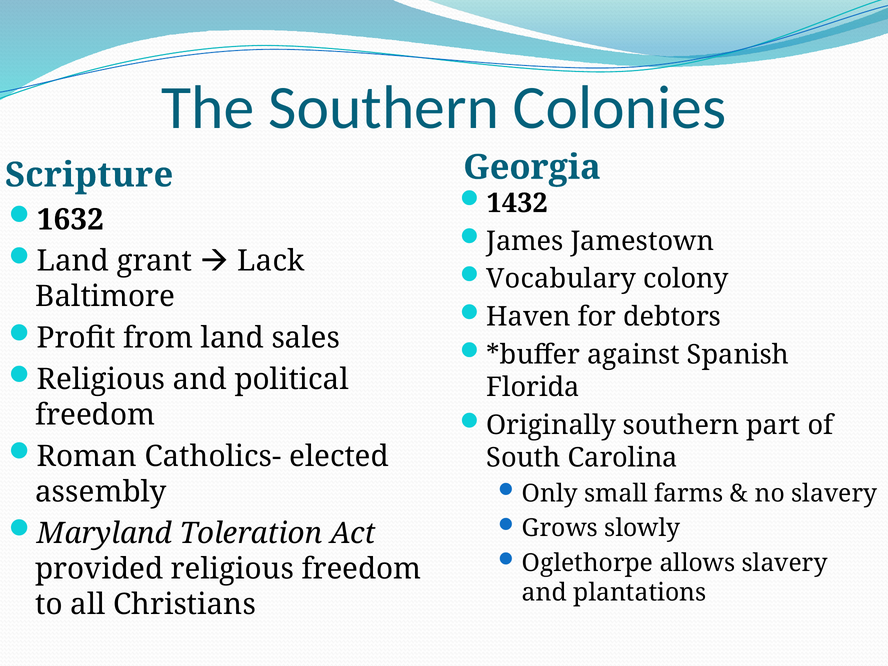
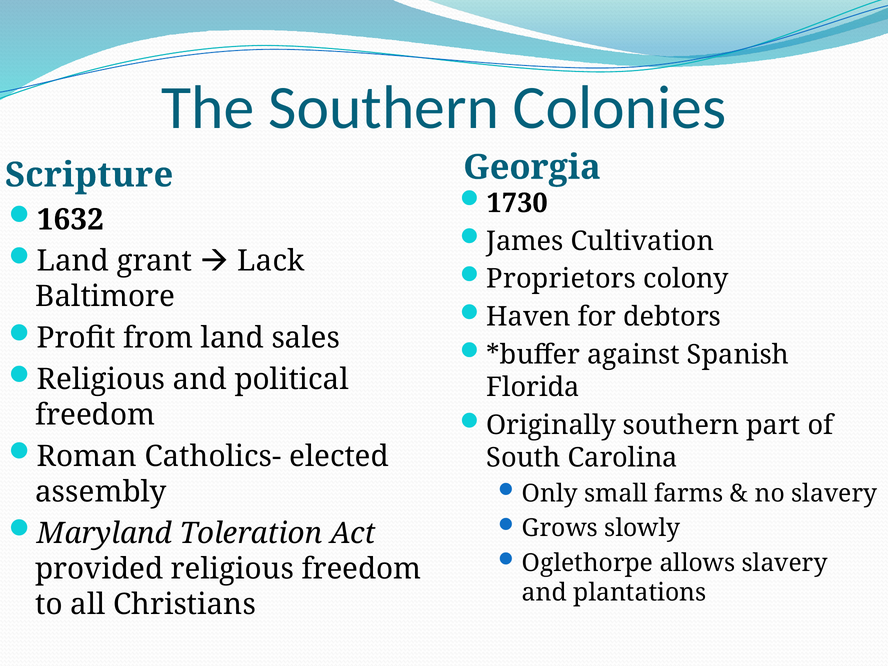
1432: 1432 -> 1730 (517, 203)
Jamestown: Jamestown -> Cultivation (642, 241)
Vocabulary: Vocabulary -> Proprietors (561, 279)
